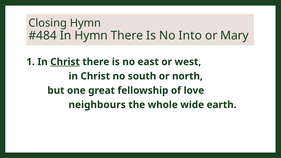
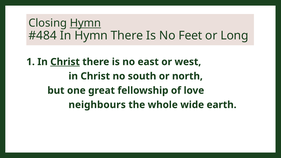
Hymn underline: none -> present (85, 23)
Into: Into -> Feet (190, 36)
Mary: Mary -> Long (234, 36)
